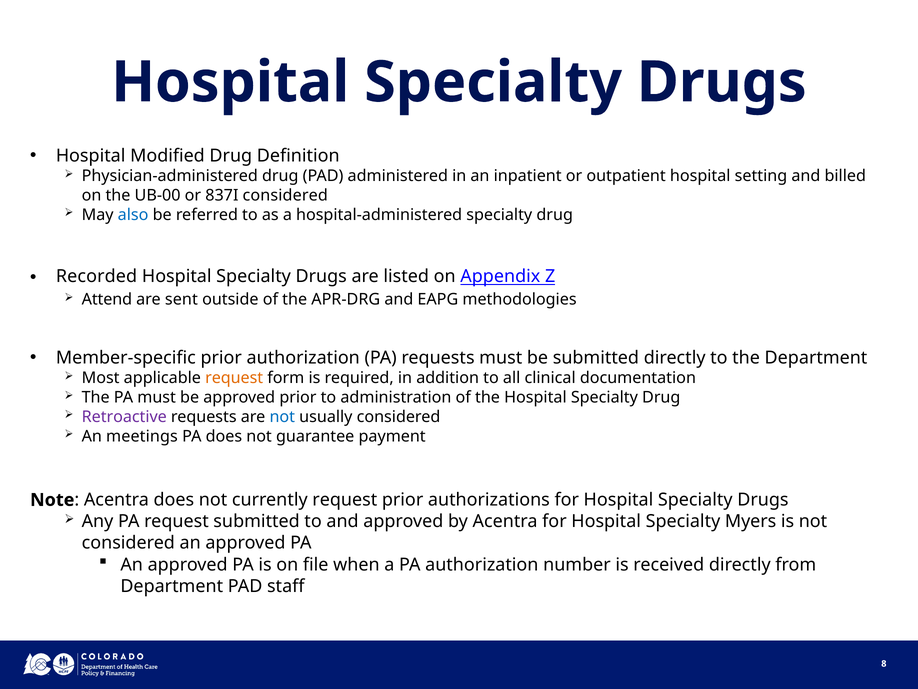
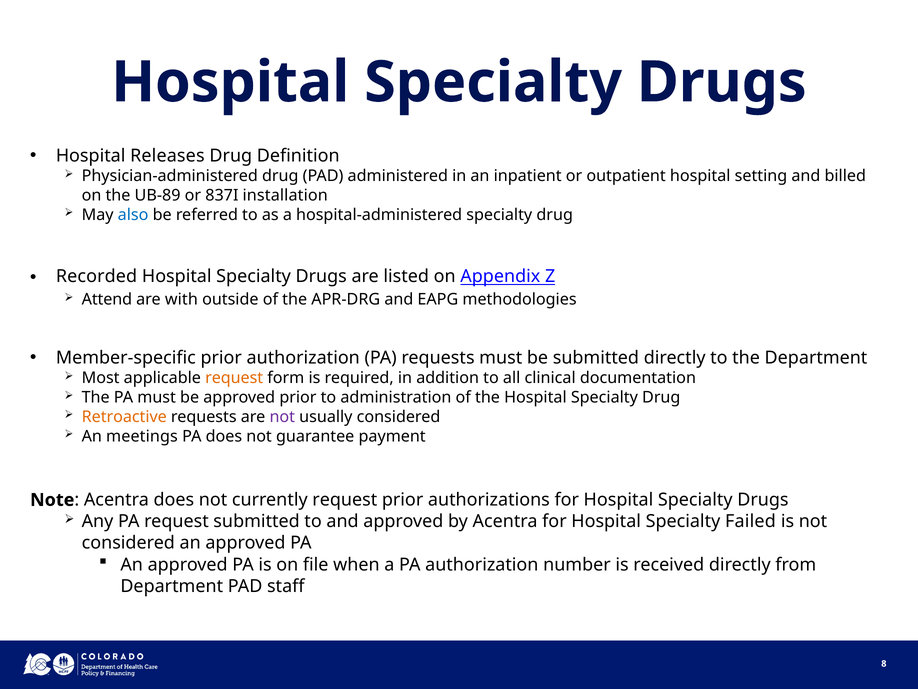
Modified: Modified -> Releases (167, 156)
UB-00: UB-00 -> UB-89 (158, 195)
837I considered: considered -> installation (285, 195)
sent: sent -> with (181, 299)
Retroactive colour: purple -> orange (124, 417)
not colour: blue -> purple (282, 417)
Myers: Myers -> Failed (750, 521)
